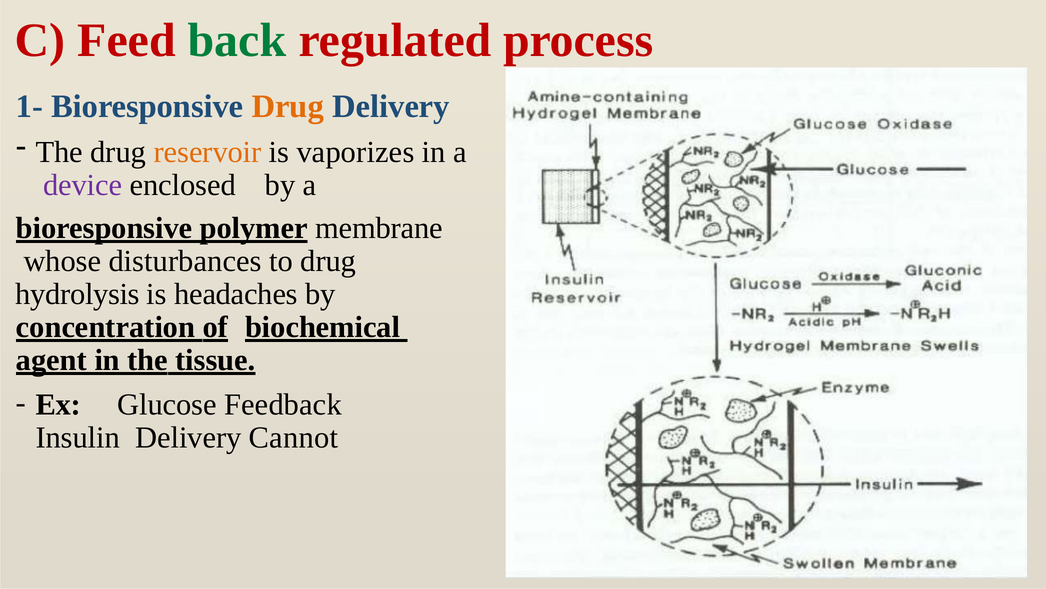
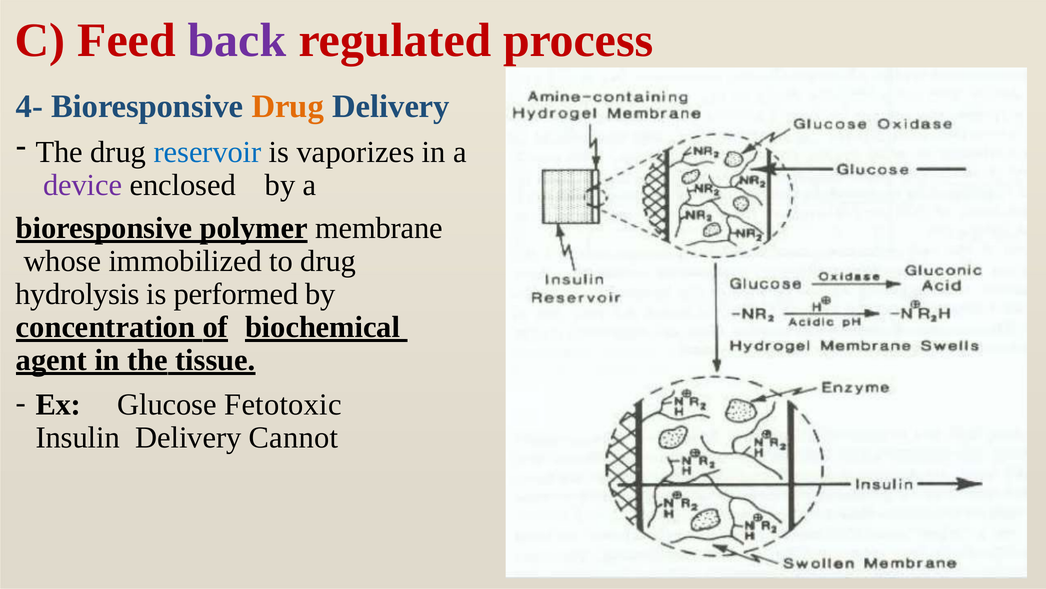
back colour: green -> purple (237, 40)
1-: 1- -> 4- (30, 106)
reservoir colour: orange -> blue (208, 152)
disturbances: disturbances -> immobilized (185, 261)
headaches: headaches -> performed (236, 294)
Feedback: Feedback -> Fetotoxic (283, 404)
